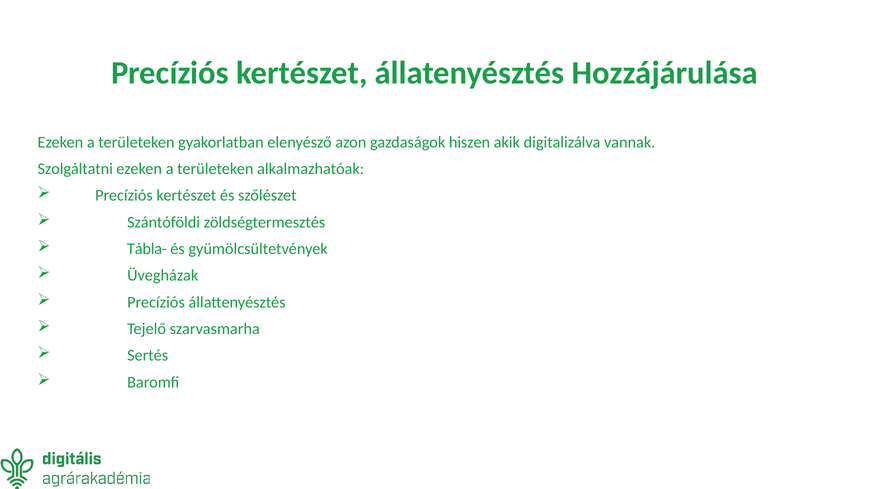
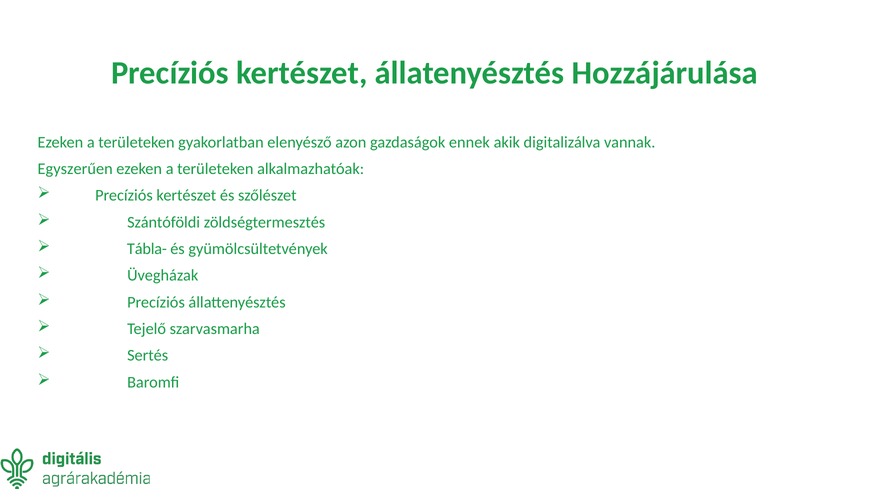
hiszen: hiszen -> ennek (469, 142)
Szolgáltatni: Szolgáltatni -> Egyszerűen (75, 169)
